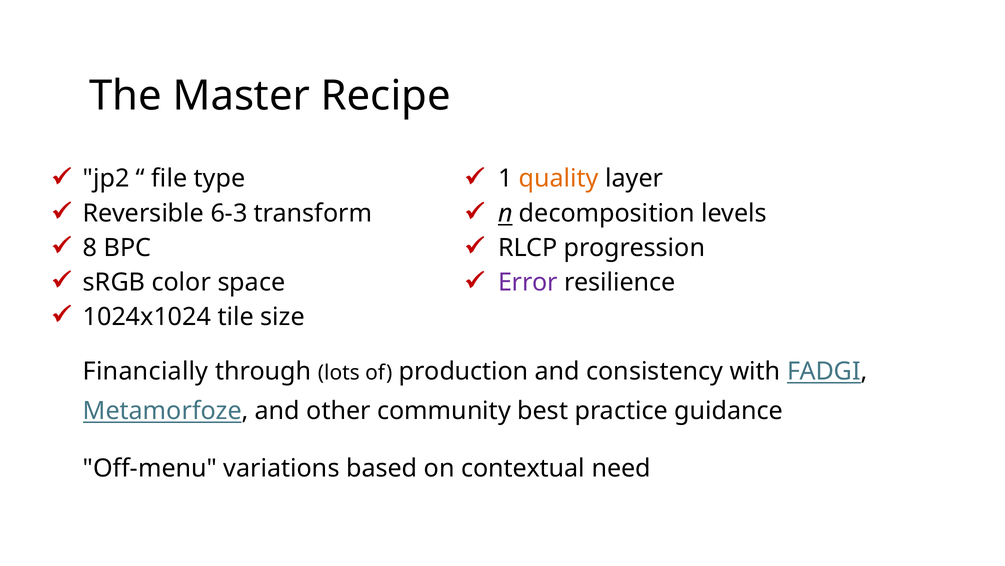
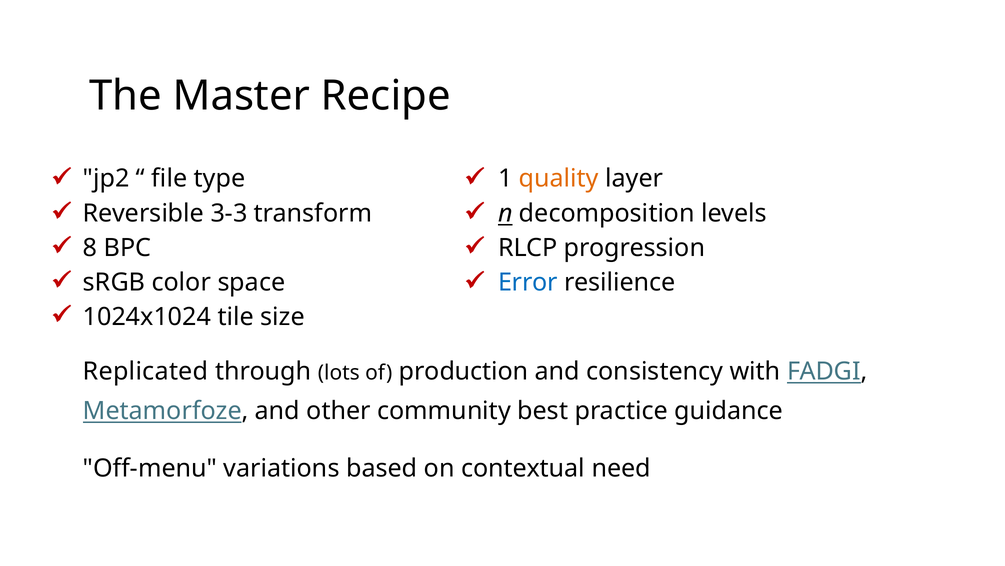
6-3: 6-3 -> 3-3 (229, 213)
Error colour: purple -> blue (528, 282)
Financially: Financially -> Replicated (146, 371)
